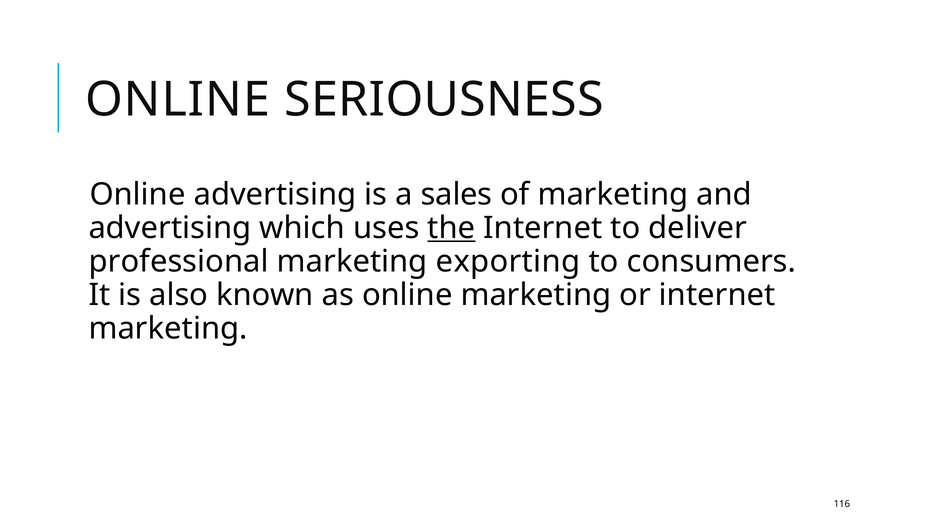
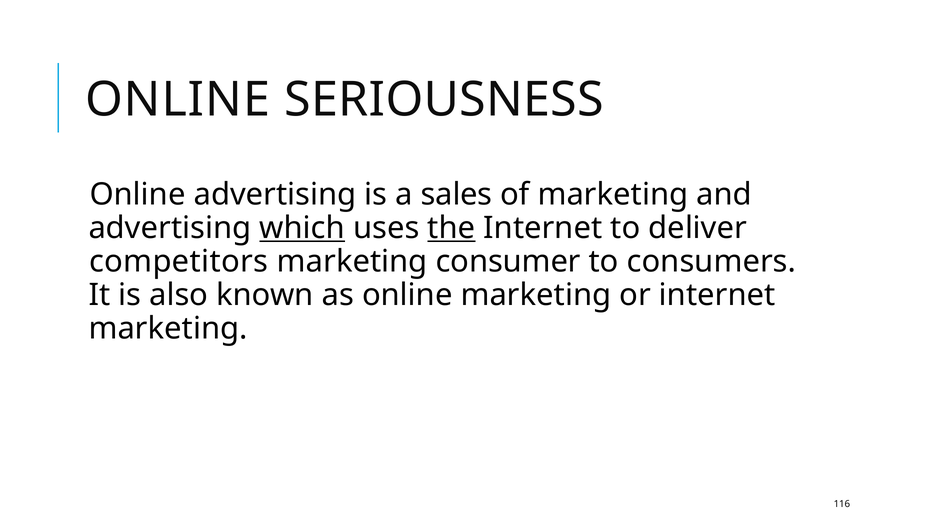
which underline: none -> present (302, 228)
professional: professional -> competitors (179, 261)
exporting: exporting -> consumer (508, 261)
